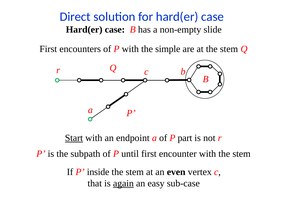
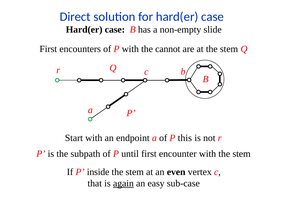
simple: simple -> cannot (168, 49)
Start underline: present -> none (74, 138)
part: part -> this (185, 138)
